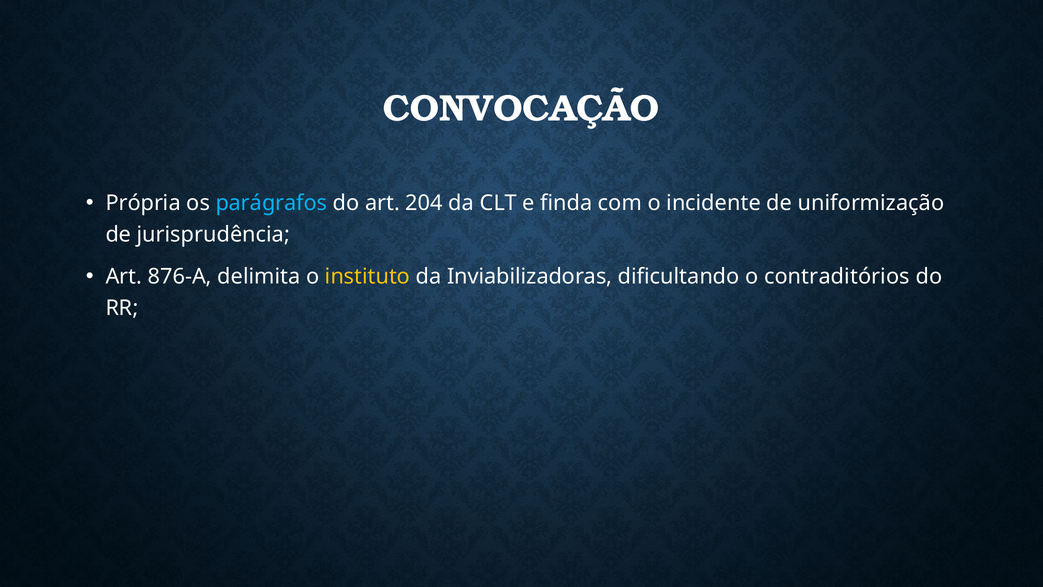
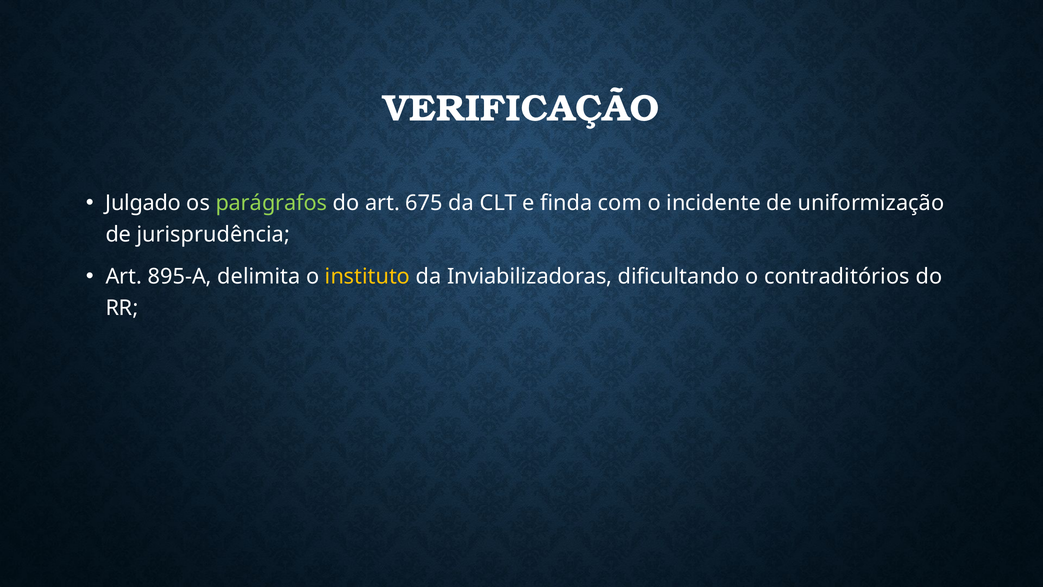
CONVOCAÇÃO: CONVOCAÇÃO -> VERIFICAÇÃO (521, 109)
Própria: Própria -> Julgado (143, 203)
parágrafos colour: light blue -> light green (271, 203)
204: 204 -> 675 (424, 203)
876-A: 876-A -> 895-A (180, 276)
